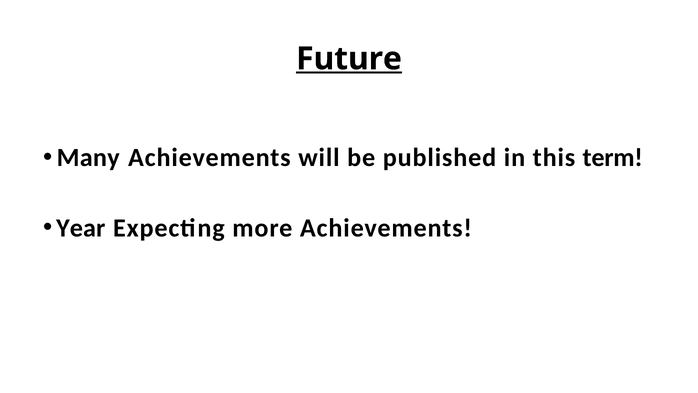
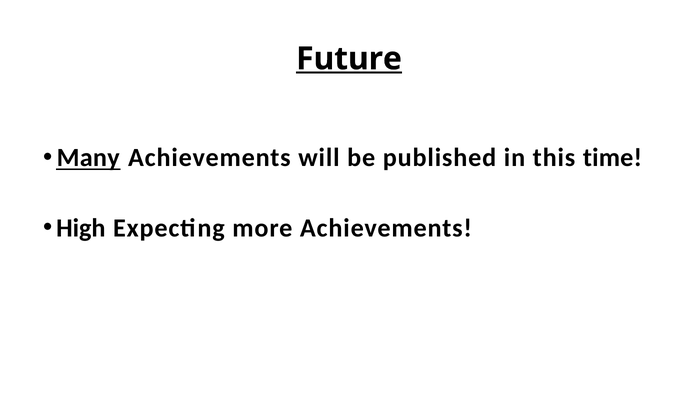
Many underline: none -> present (88, 158)
term: term -> time (613, 158)
Year: Year -> High (81, 228)
